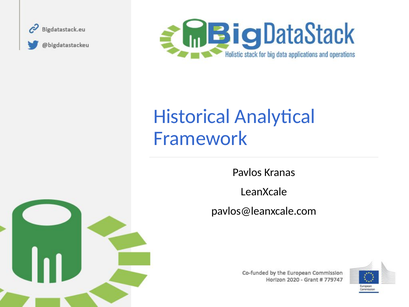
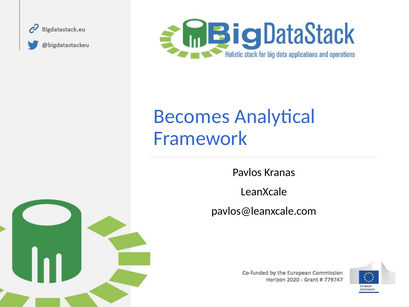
Historical: Historical -> Becomes (192, 116)
